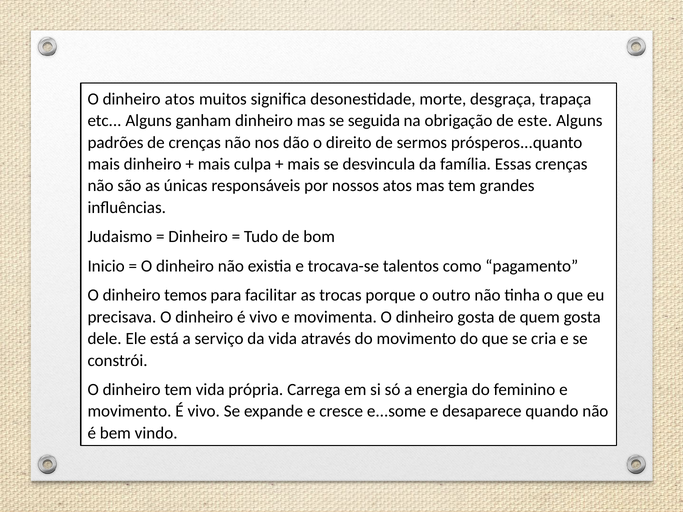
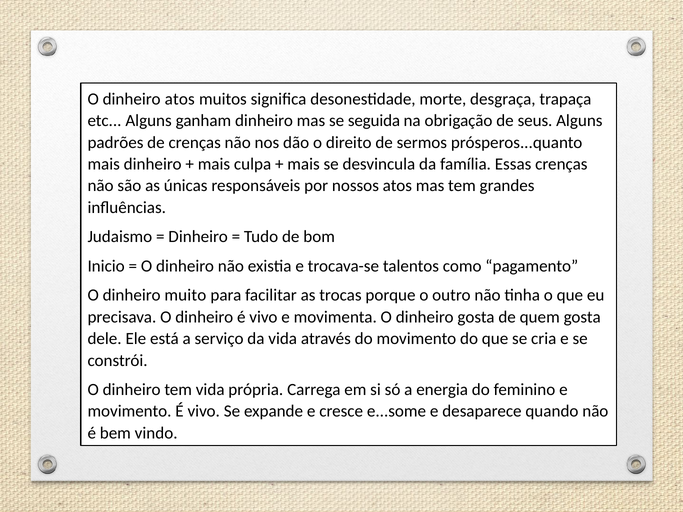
este: este -> seus (535, 121)
temos: temos -> muito (185, 295)
